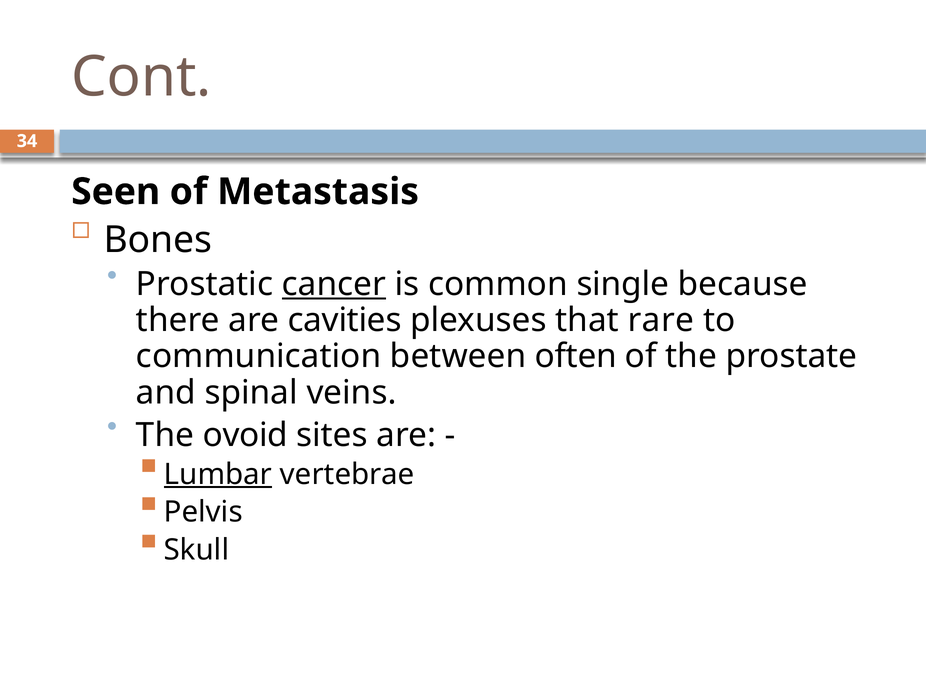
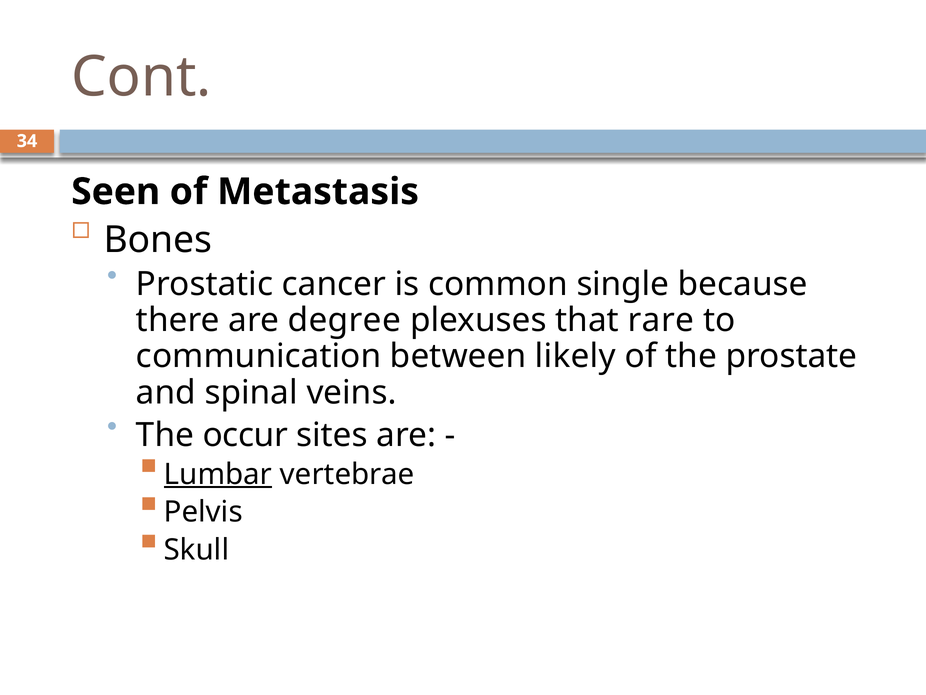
cancer underline: present -> none (334, 284)
cavities: cavities -> degree (344, 320)
often: often -> likely (575, 356)
ovoid: ovoid -> occur (245, 435)
